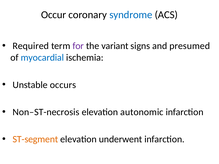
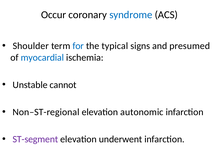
Required: Required -> Shoulder (31, 46)
for colour: purple -> blue (78, 46)
variant: variant -> typical (115, 46)
occurs: occurs -> cannot (63, 85)
Non–ST-necrosis: Non–ST-necrosis -> Non–ST-regional (46, 112)
ST-segment colour: orange -> purple (35, 139)
